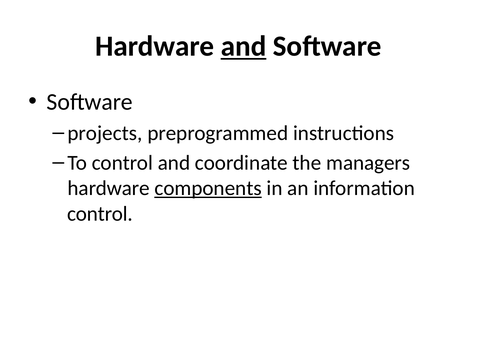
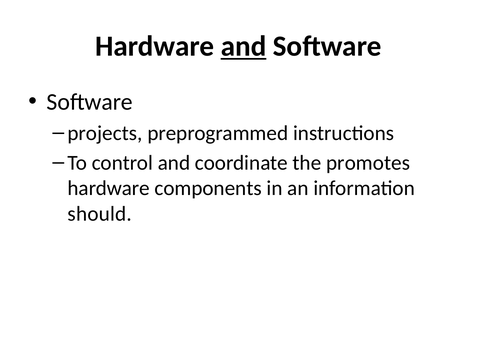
managers: managers -> promotes (368, 163)
components underline: present -> none (208, 188)
control: control -> should (100, 214)
